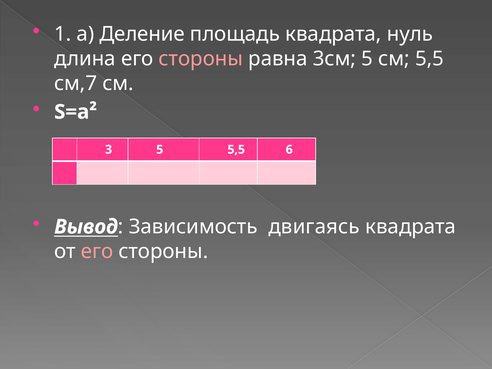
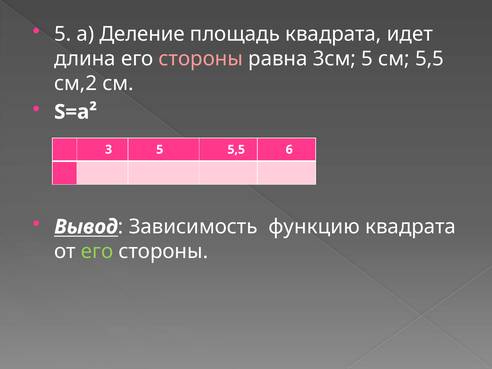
1: 1 -> 5 (63, 34)
нуль: нуль -> идет (410, 34)
см,7: см,7 -> см,2 (76, 83)
двигаясь: двигаясь -> функцию (314, 227)
его colour: pink -> light green (97, 251)
